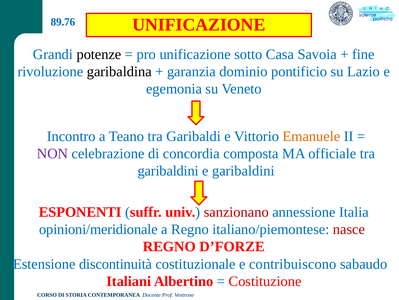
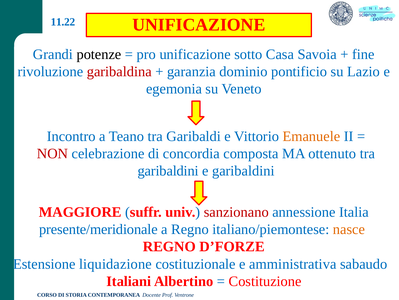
89.76: 89.76 -> 11.22 (63, 22)
garibaldina colour: black -> red (119, 71)
NON colour: purple -> red (52, 153)
officiale: officiale -> ottenuto (332, 153)
ESPONENTI: ESPONENTI -> MAGGIORE (80, 211)
opinioni/meridionale: opinioni/meridionale -> presente/meridionale (98, 229)
nasce colour: red -> orange (349, 229)
discontinuità: discontinuità -> liquidazione (115, 263)
contribuiscono: contribuiscono -> amministrativa (293, 263)
